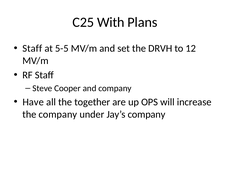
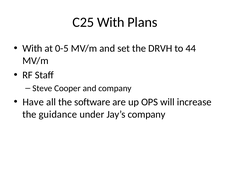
Staff: Staff -> With (32, 48)
5-5: 5-5 -> 0-5 (62, 48)
12: 12 -> 44 (191, 48)
together: together -> software (92, 102)
the company: company -> guidance (58, 114)
